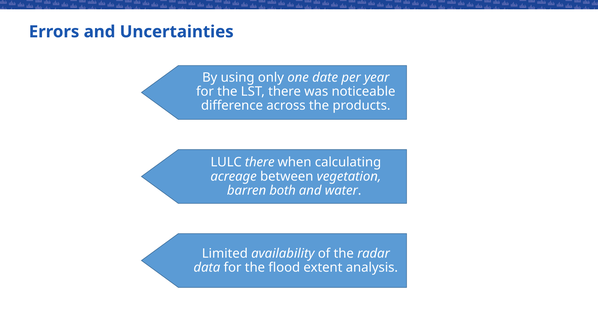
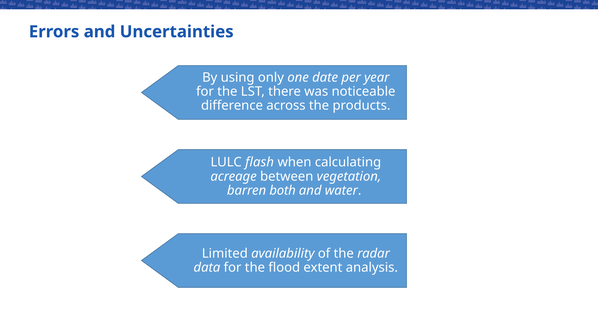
LULC there: there -> flash (260, 162)
